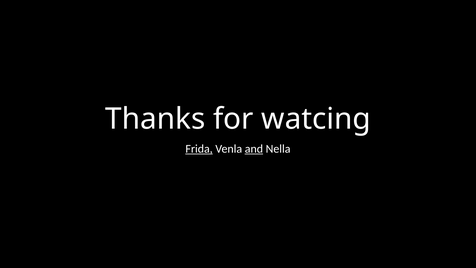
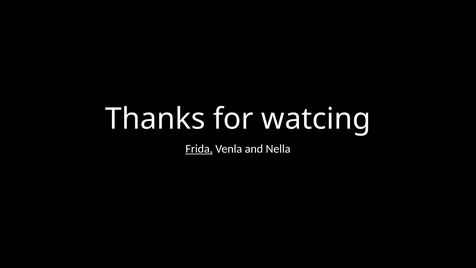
and underline: present -> none (254, 149)
